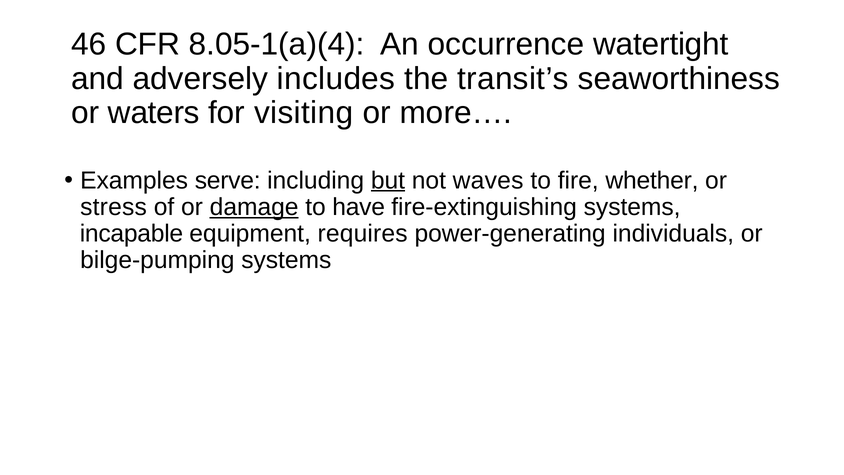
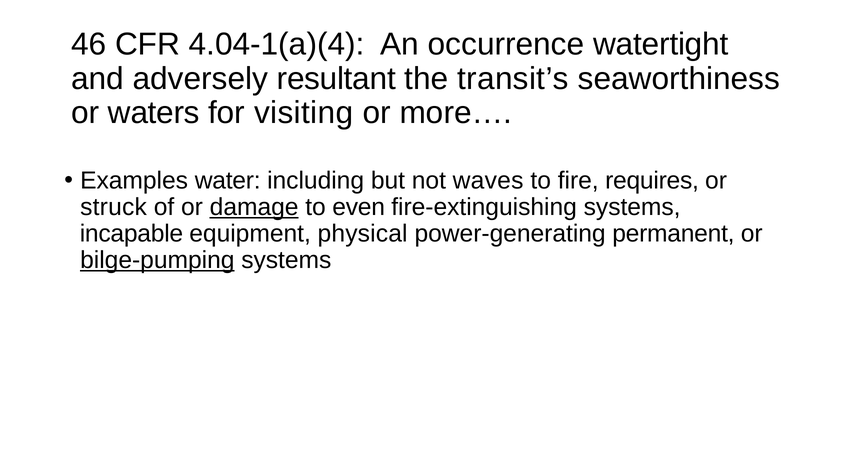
8.05-1(a)(4: 8.05-1(a)(4 -> 4.04-1(a)(4 (277, 44)
includes: includes -> resultant (336, 79)
serve: serve -> water (228, 180)
but underline: present -> none (388, 180)
whether: whether -> requires (652, 180)
stress: stress -> struck (114, 207)
have: have -> even (359, 207)
requires: requires -> physical (363, 233)
individuals: individuals -> permanent (673, 233)
bilge-pumping underline: none -> present (157, 260)
